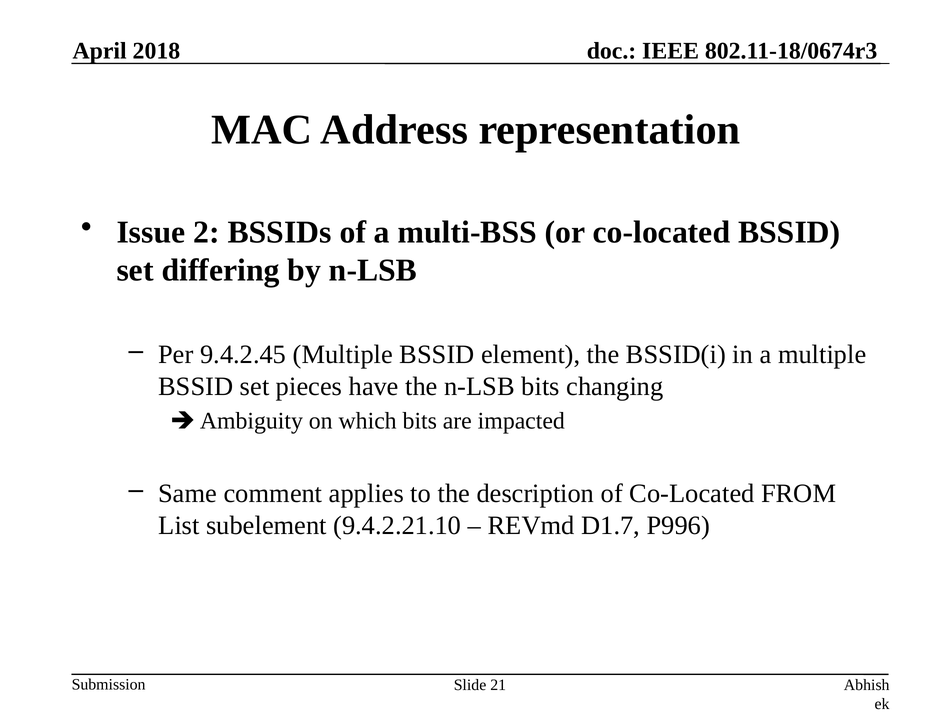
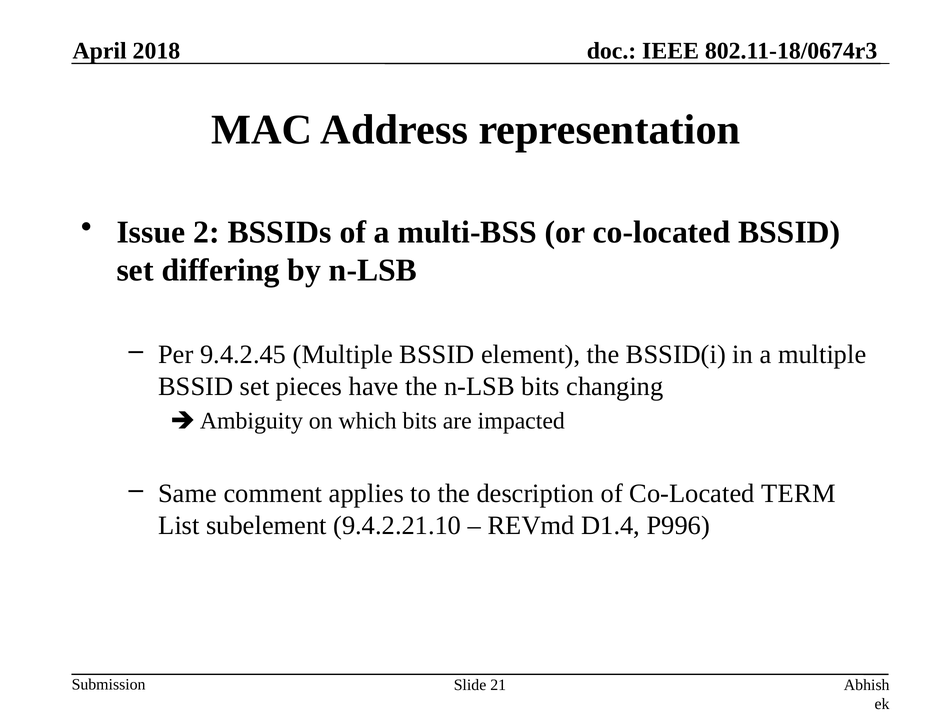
FROM: FROM -> TERM (798, 494)
D1.7: D1.7 -> D1.4 (611, 526)
